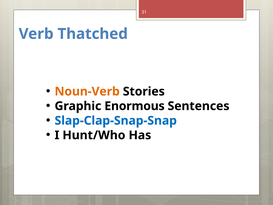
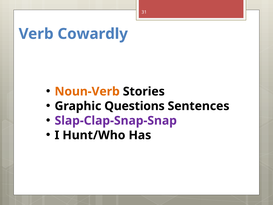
Thatched: Thatched -> Cowardly (93, 34)
Enormous: Enormous -> Questions (135, 106)
Slap-Clap-Snap-Snap colour: blue -> purple (116, 120)
